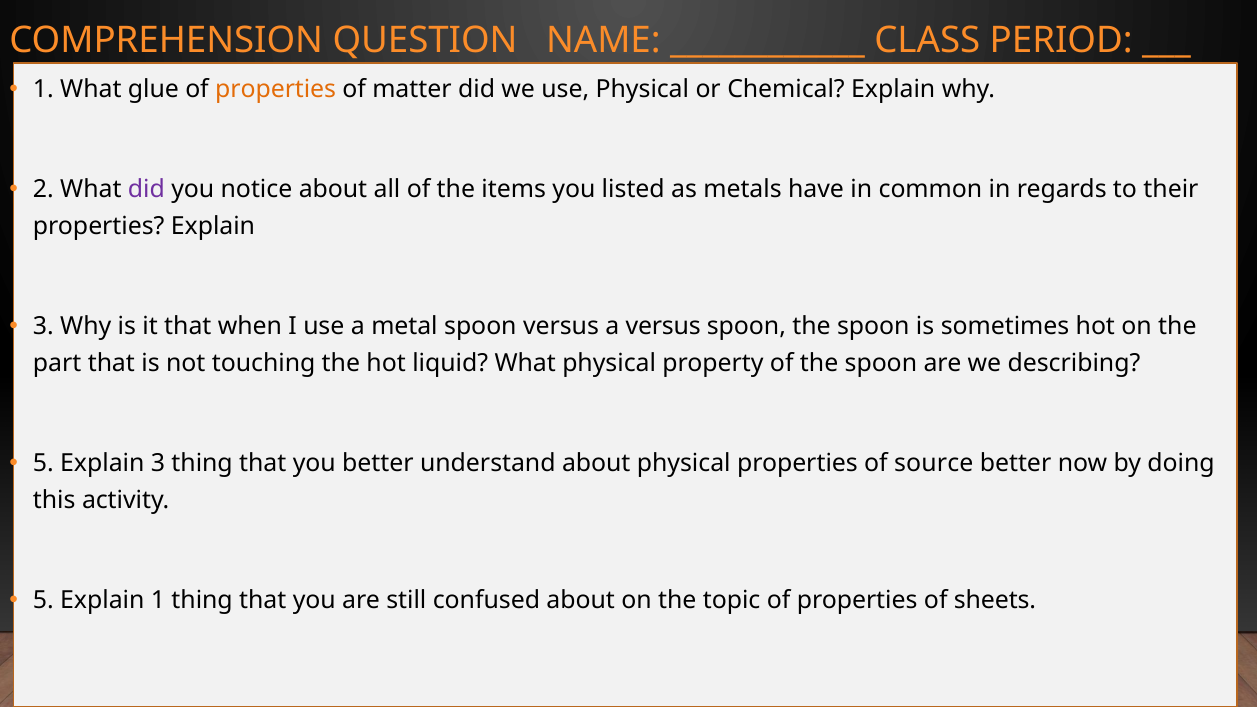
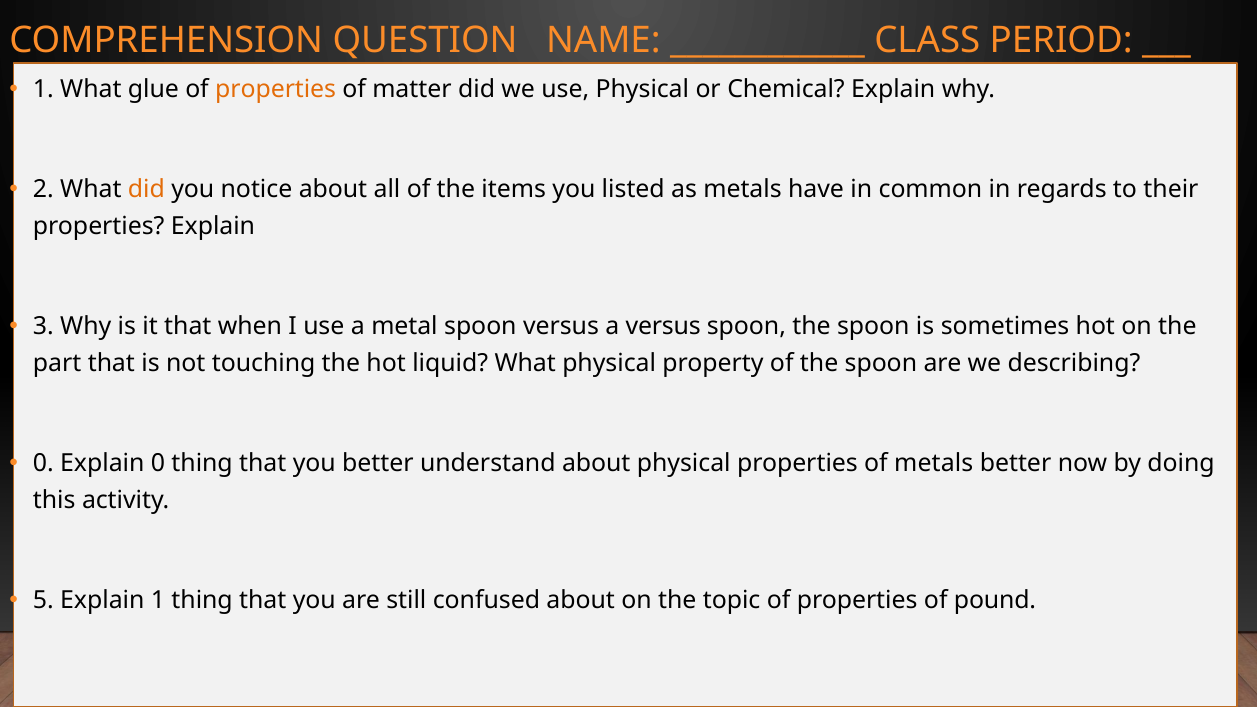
did colour: purple -> orange (146, 190)
5: 5 -> 0 (43, 463)
Explain 3: 3 -> 0 (158, 463)
of source: source -> metals (934, 463)
sheets: sheets -> pound (995, 600)
